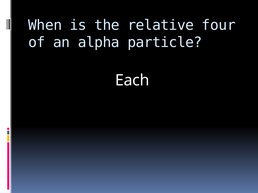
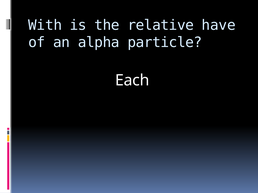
When: When -> With (45, 25)
four: four -> have (219, 25)
